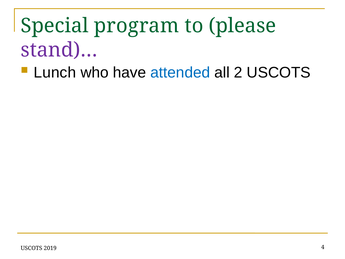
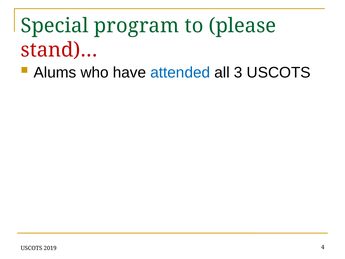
stand)… colour: purple -> red (59, 50)
Lunch: Lunch -> Alums (55, 72)
2: 2 -> 3 (238, 72)
